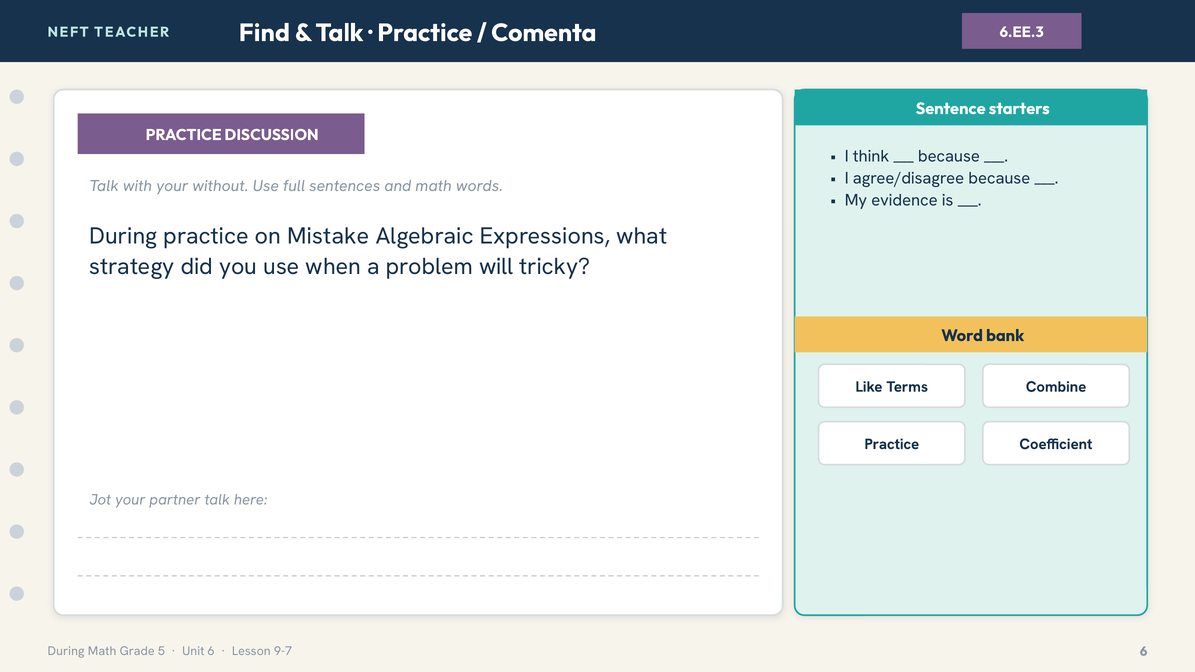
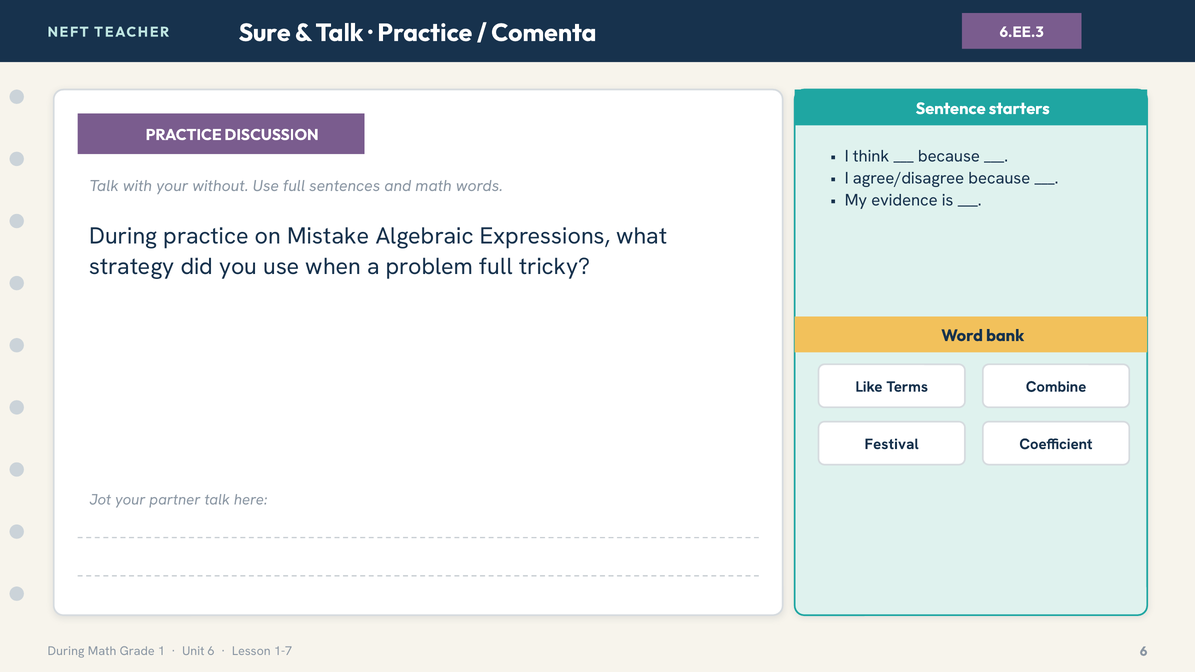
Find: Find -> Sure (265, 33)
problem will: will -> full (496, 266)
Practice: Practice -> Festival (892, 444)
5: 5 -> 1 (161, 652)
9-7: 9-7 -> 1-7 (283, 652)
